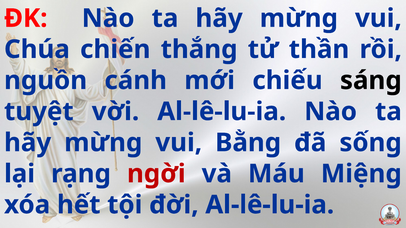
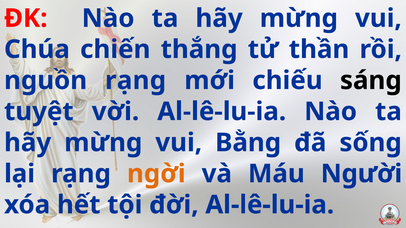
cánh: cánh -> rạng (136, 81)
ngời colour: red -> orange (156, 174)
Miệng: Miệng -> Người (361, 174)
